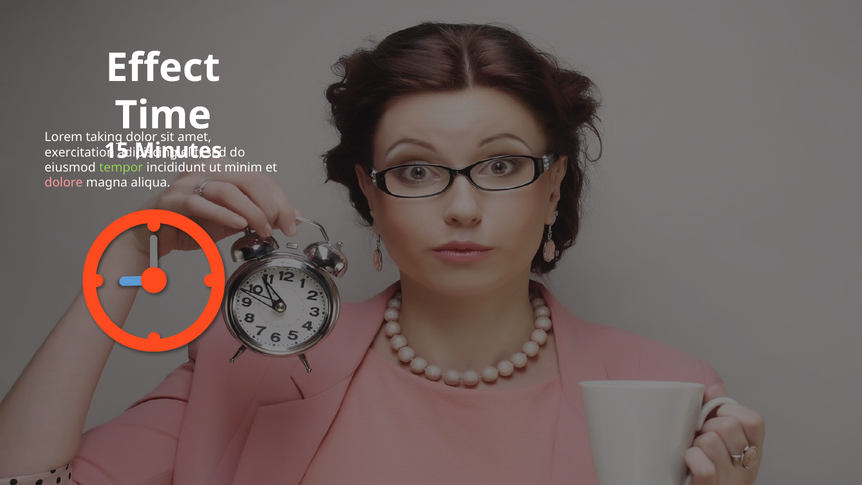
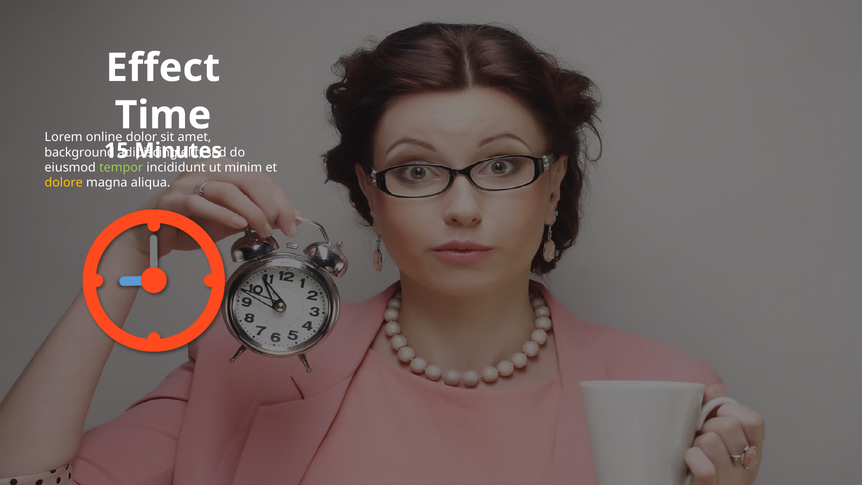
taking: taking -> online (104, 137)
exercitation: exercitation -> background (80, 152)
dolore colour: pink -> yellow (64, 183)
